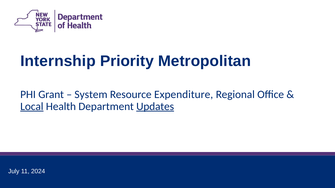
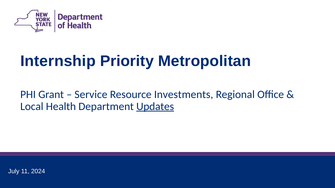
System: System -> Service (91, 95)
Expenditure: Expenditure -> Investments (184, 95)
Local underline: present -> none (32, 107)
